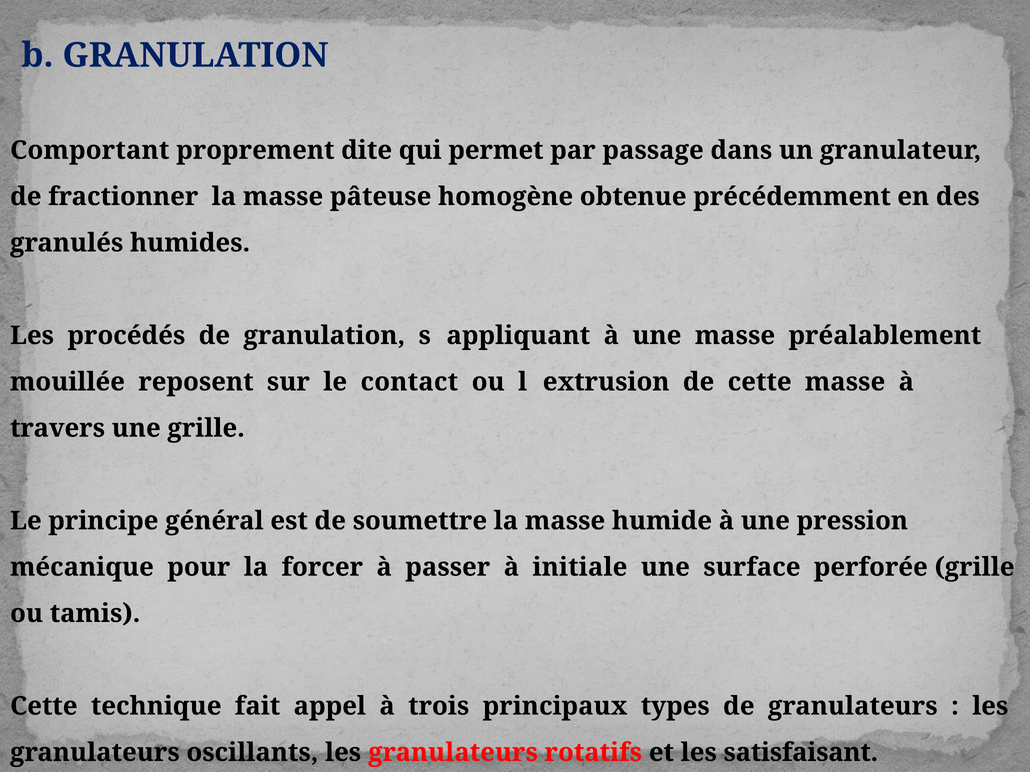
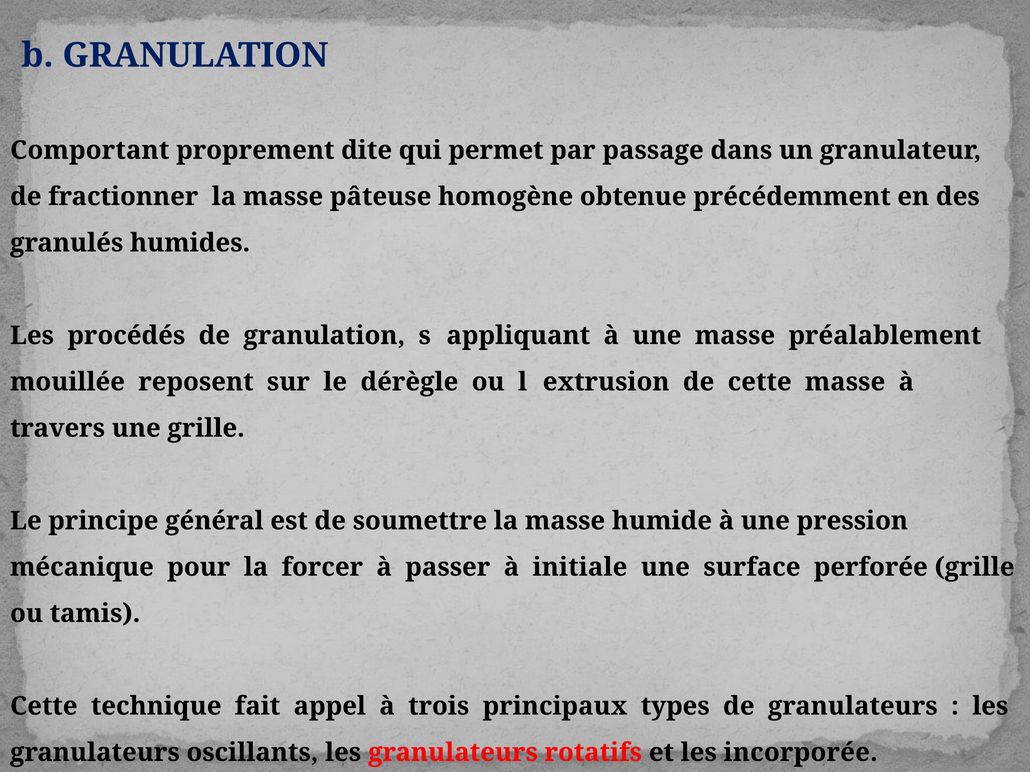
contact: contact -> dérègle (409, 382)
satisfaisant: satisfaisant -> incorporée (801, 753)
